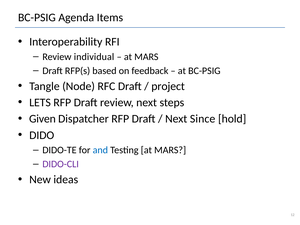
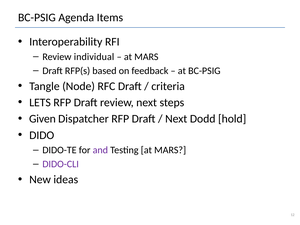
project: project -> criteria (168, 86)
Since: Since -> Dodd (203, 119)
and colour: blue -> purple (100, 150)
